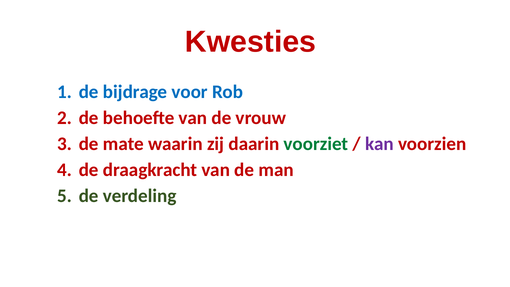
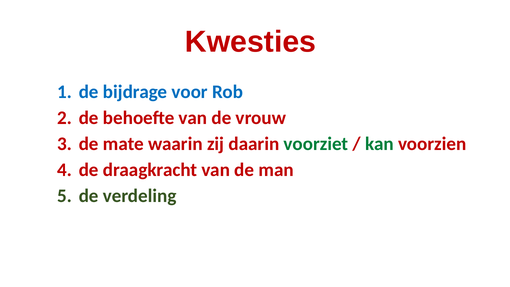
kan colour: purple -> green (379, 144)
